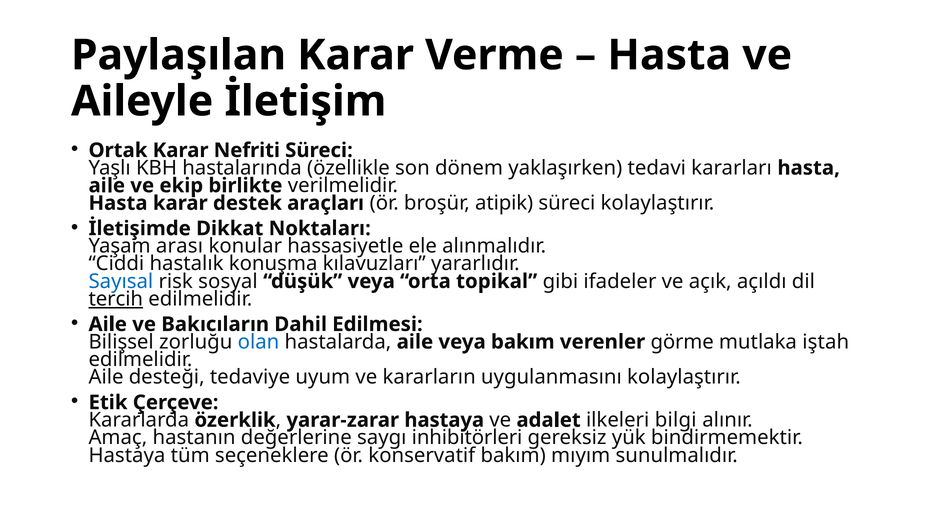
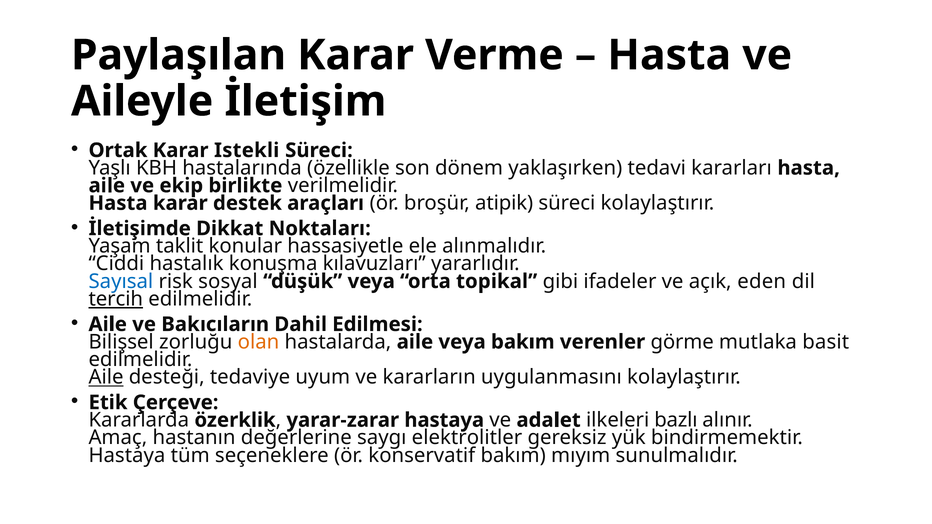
Nefriti: Nefriti -> Istekli (247, 150)
arası: arası -> taklit (180, 246)
açıldı: açıldı -> eden (762, 281)
olan colour: blue -> orange (259, 342)
iştah: iştah -> basit (826, 342)
Aile underline: none -> present (106, 377)
bilgi: bilgi -> bazlı (676, 420)
inhibitörleri: inhibitörleri -> elektrolitler (467, 438)
